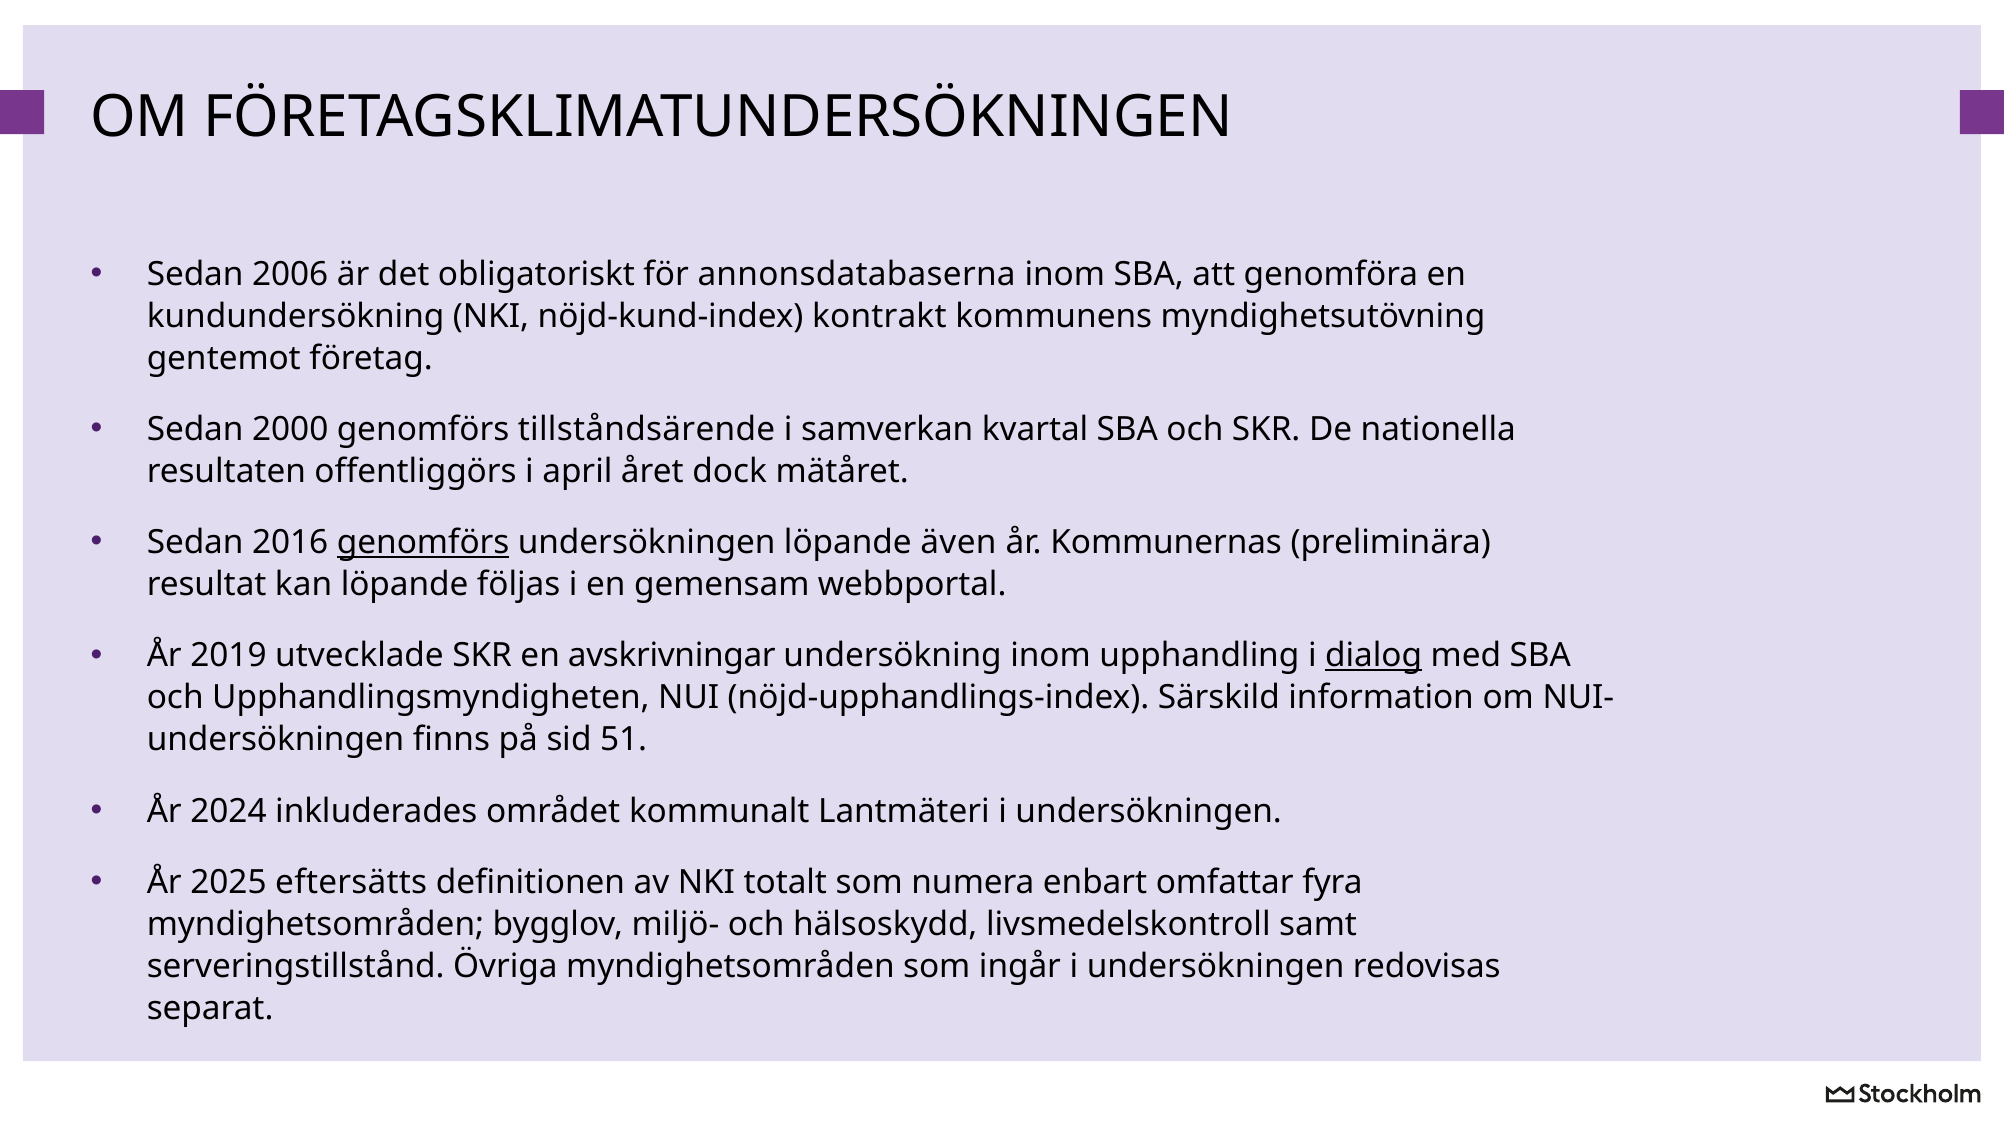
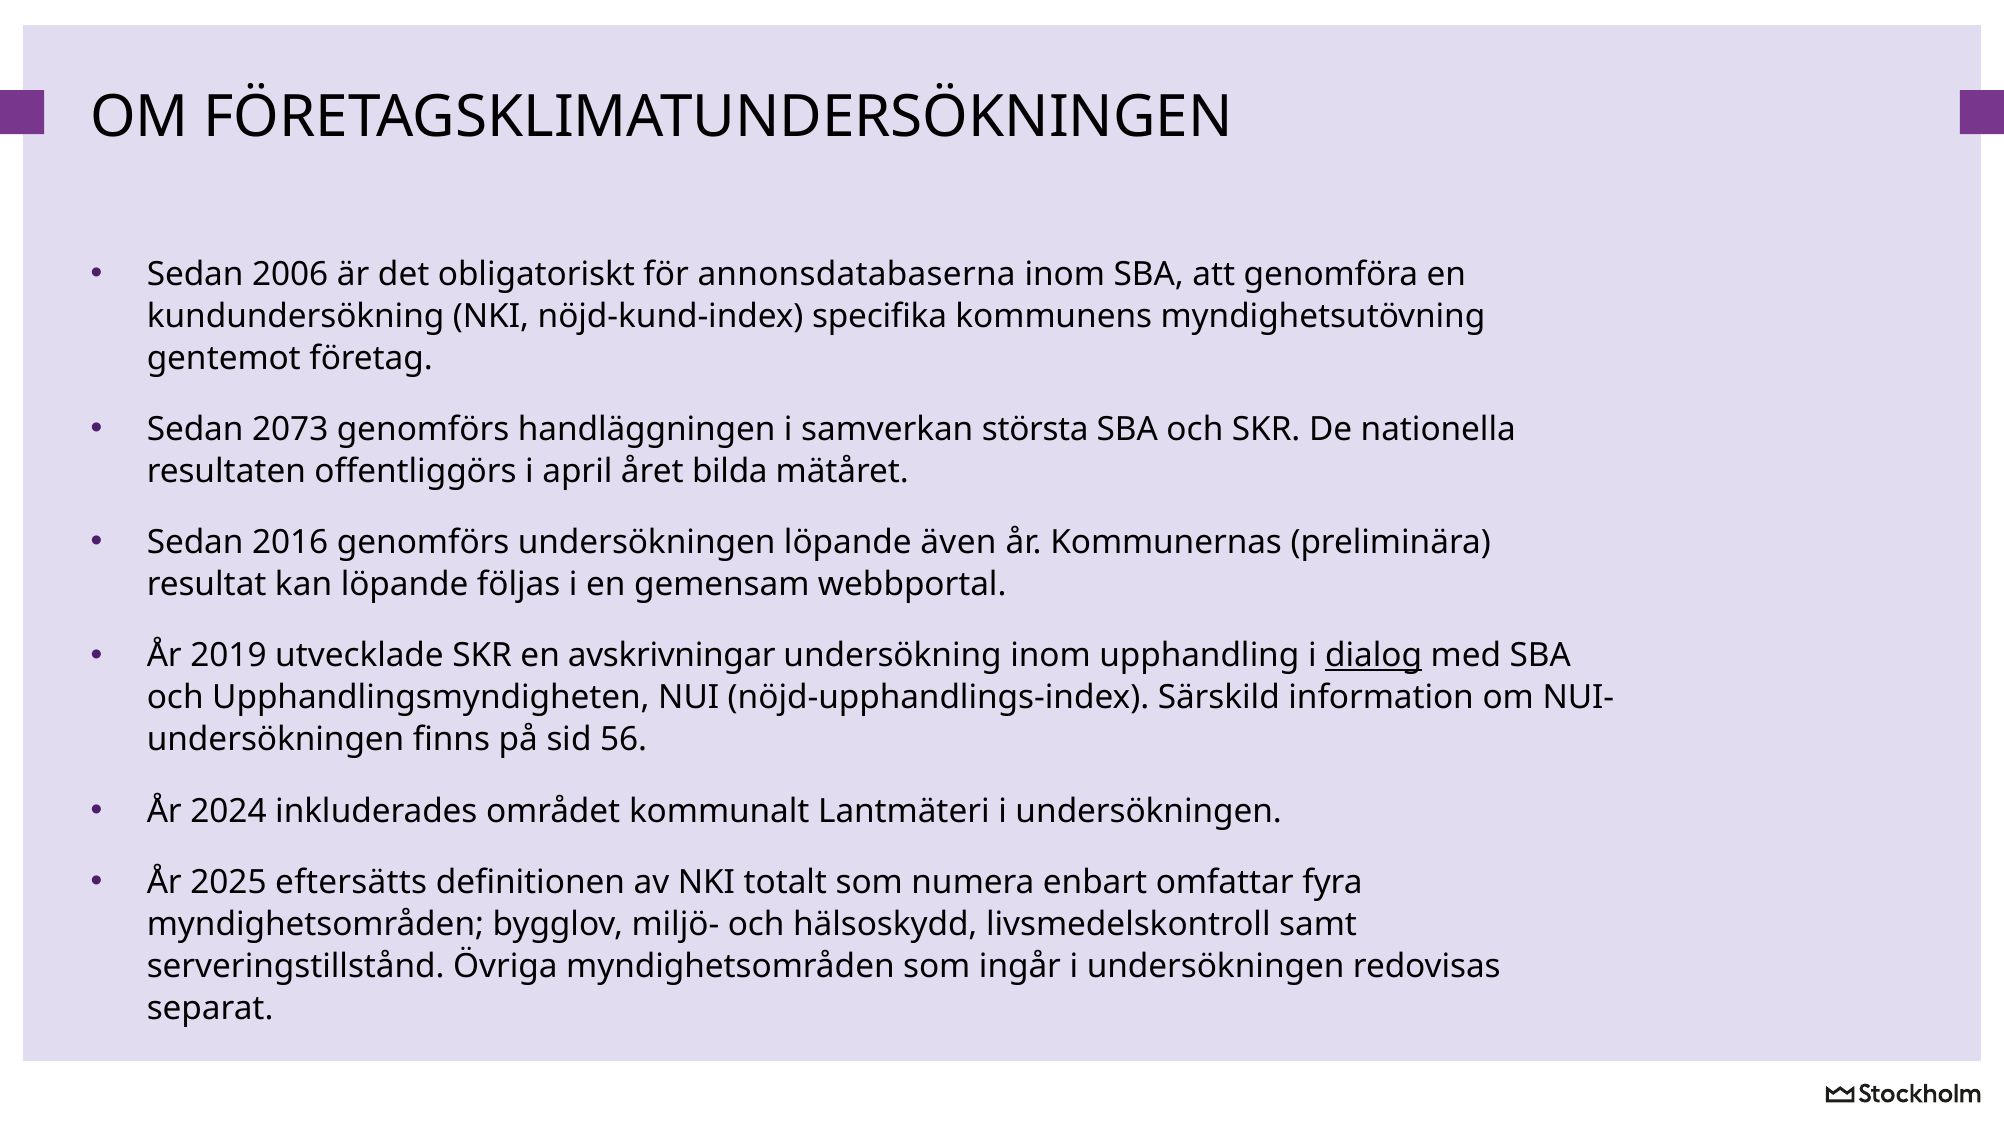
kontrakt: kontrakt -> specifika (880, 316)
2000: 2000 -> 2073 (290, 430)
tillståndsärende: tillståndsärende -> handläggningen (647, 430)
kvartal: kvartal -> största (1035, 430)
dock: dock -> bilda (730, 472)
genomförs underline: present -> none (423, 543)
51: 51 -> 56 (624, 740)
